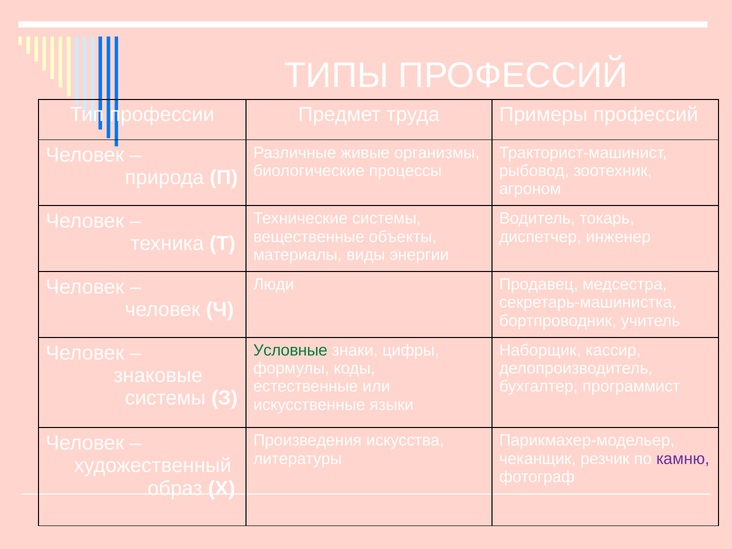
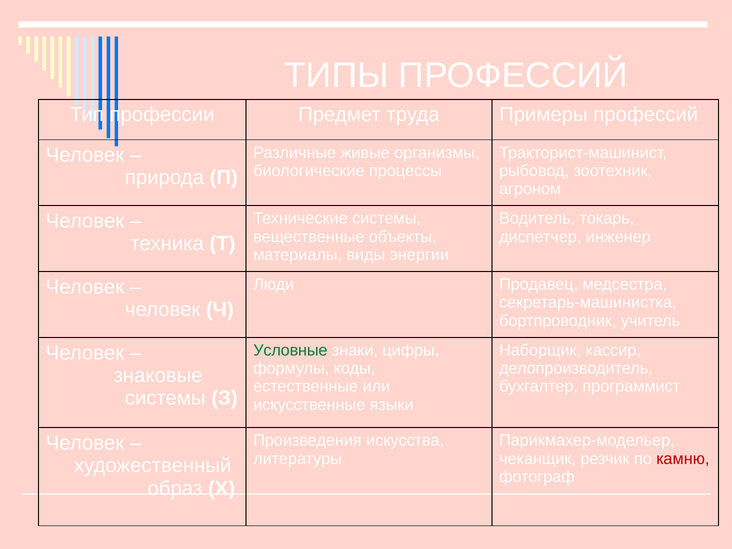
камню colour: purple -> red (683, 459)
